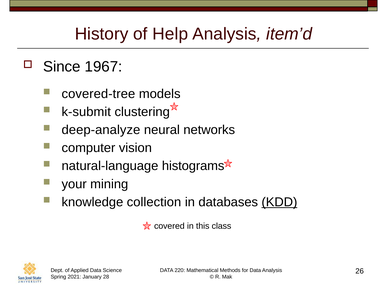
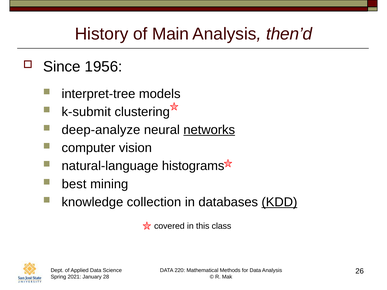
Help: Help -> Main (170, 34)
item’d: item’d -> then’d (289, 34)
1967: 1967 -> 1956 (104, 67)
covered-tree: covered-tree -> interpret-tree (98, 94)
networks underline: none -> present (209, 130)
your: your -> best (74, 184)
